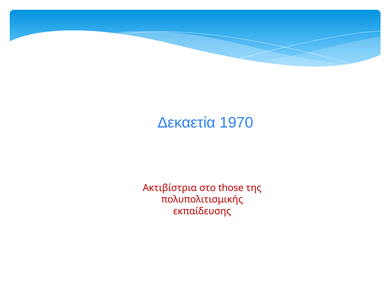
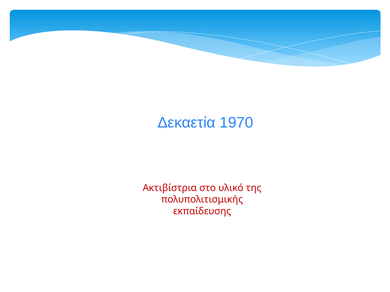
those: those -> υλικό (231, 188)
